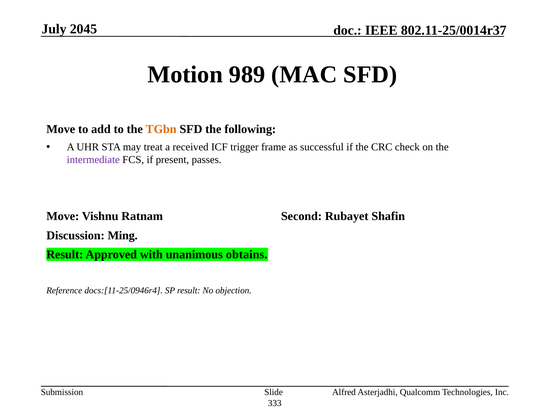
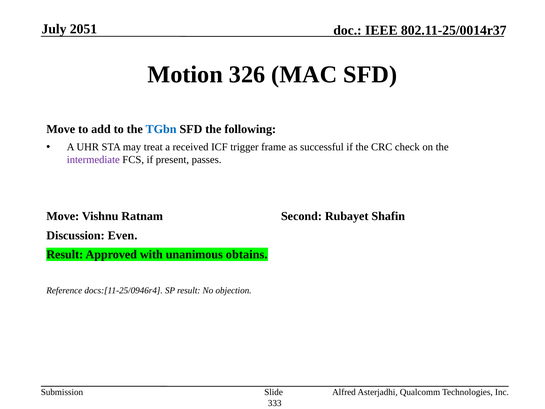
2045: 2045 -> 2051 (83, 29)
989: 989 -> 326 (247, 74)
TGbn colour: orange -> blue (161, 129)
Ming: Ming -> Even (123, 235)
